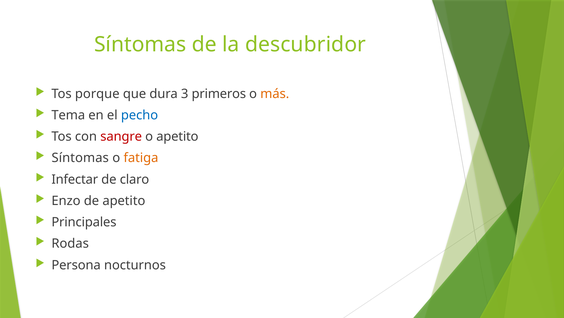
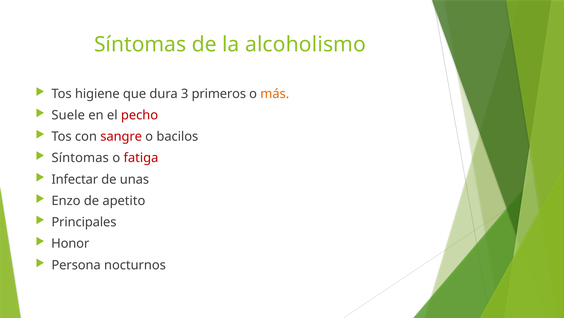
descubridor: descubridor -> alcoholismo (306, 44)
porque: porque -> higiene (97, 94)
Tema: Tema -> Suele (68, 115)
pecho colour: blue -> red (140, 115)
o apetito: apetito -> bacilos (177, 136)
fatiga colour: orange -> red (141, 158)
claro: claro -> unas (134, 179)
Rodas: Rodas -> Honor (70, 243)
